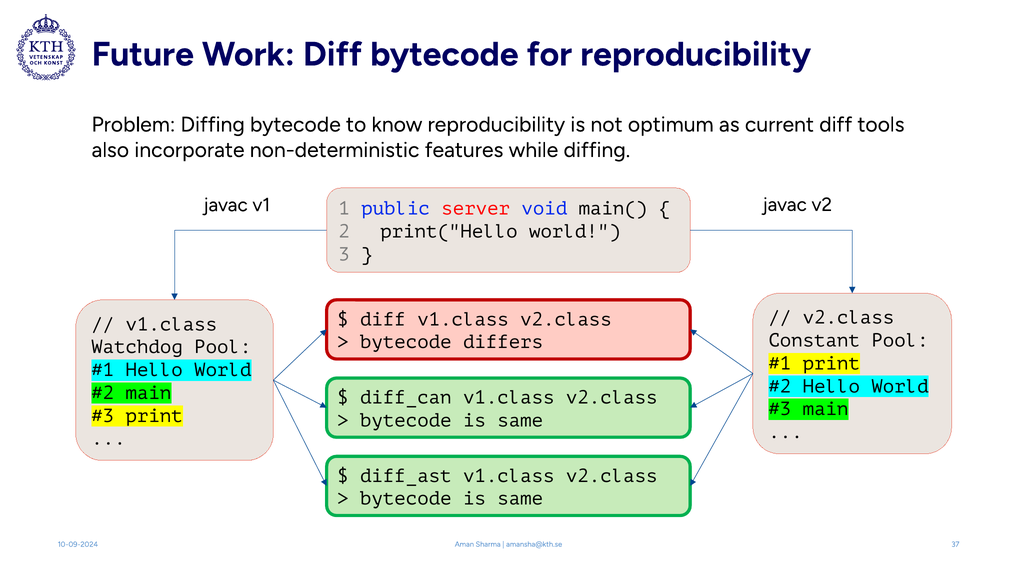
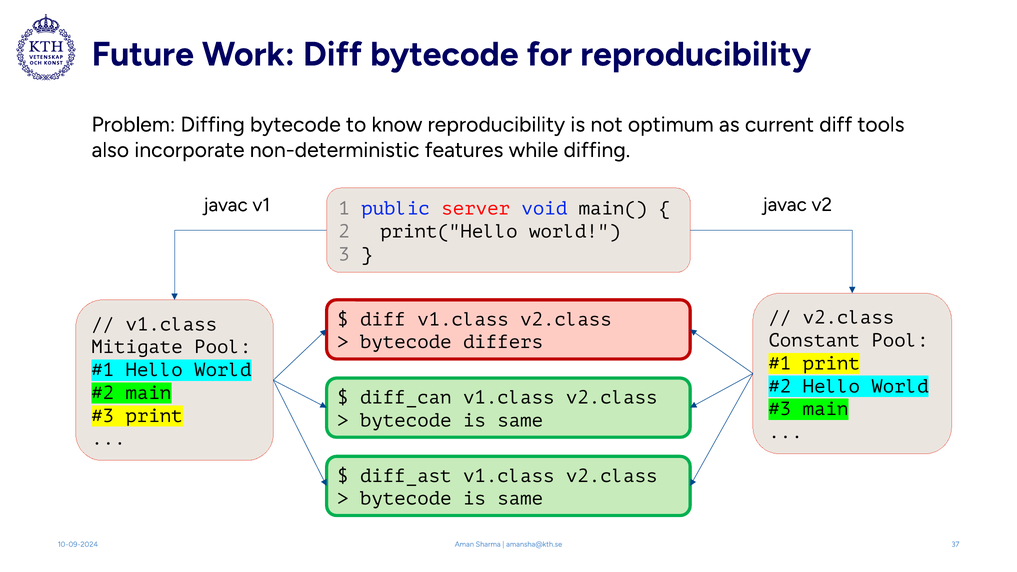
Watchdog: Watchdog -> Mitigate (137, 347)
